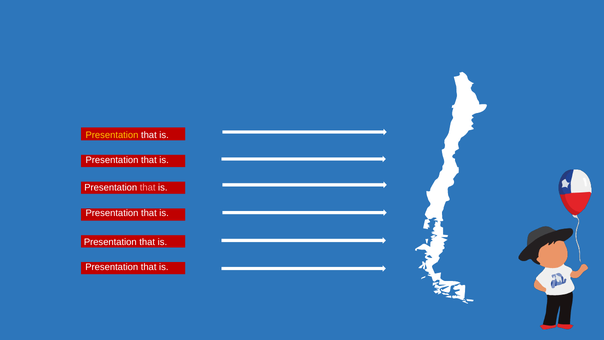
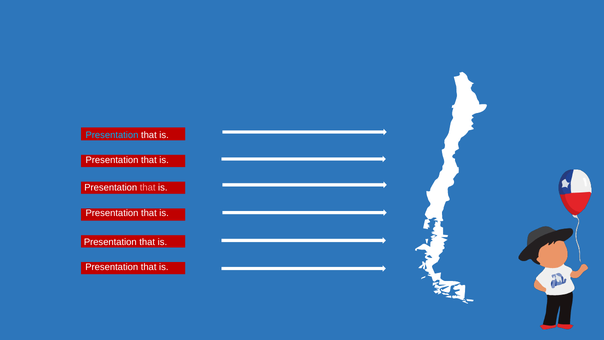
Presentation colour: yellow -> light blue (112, 135)
